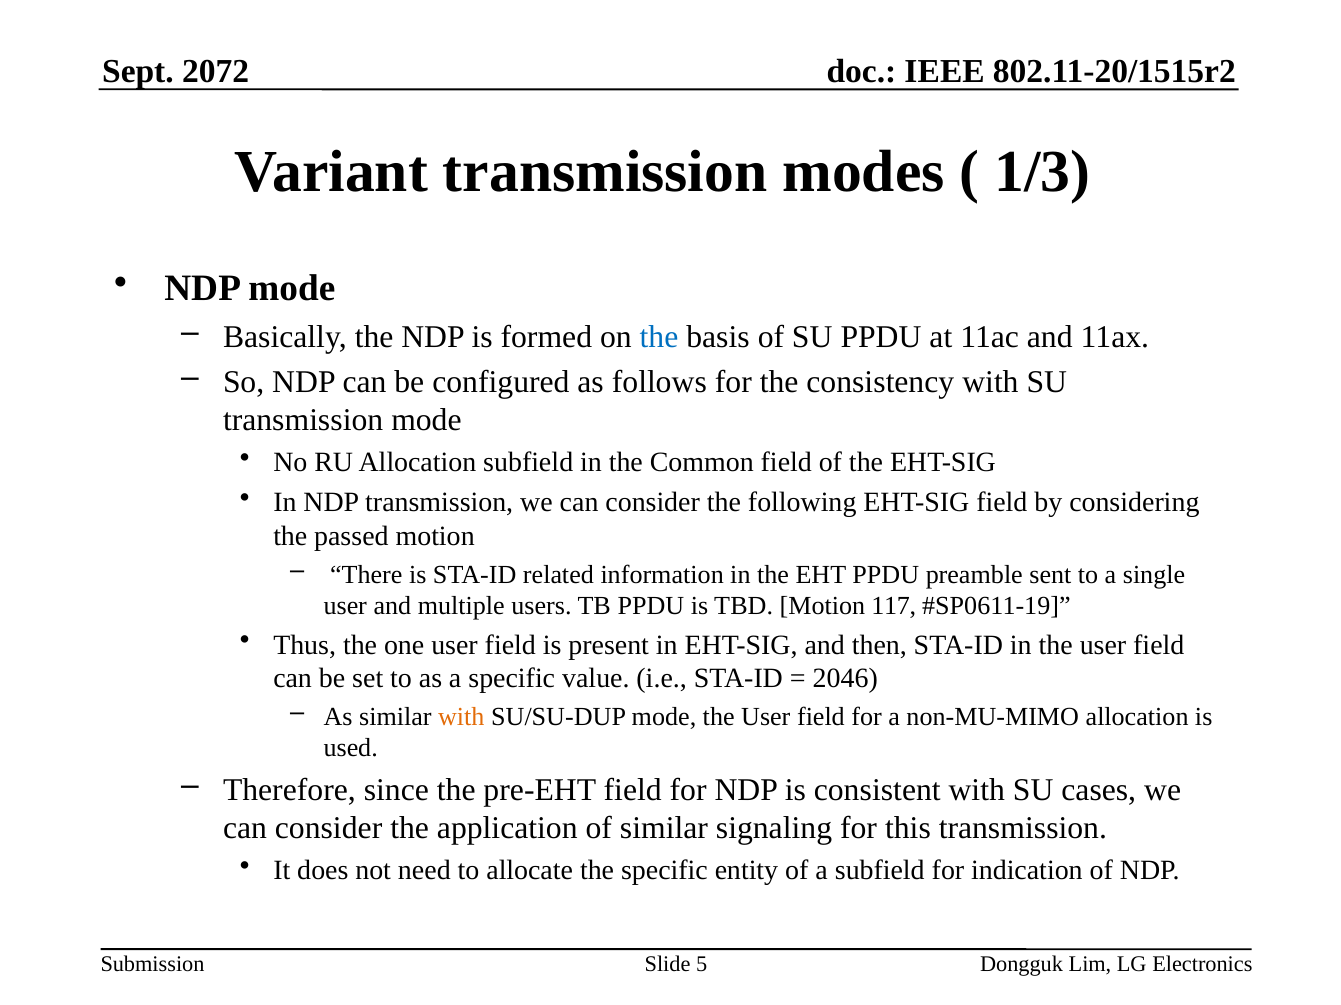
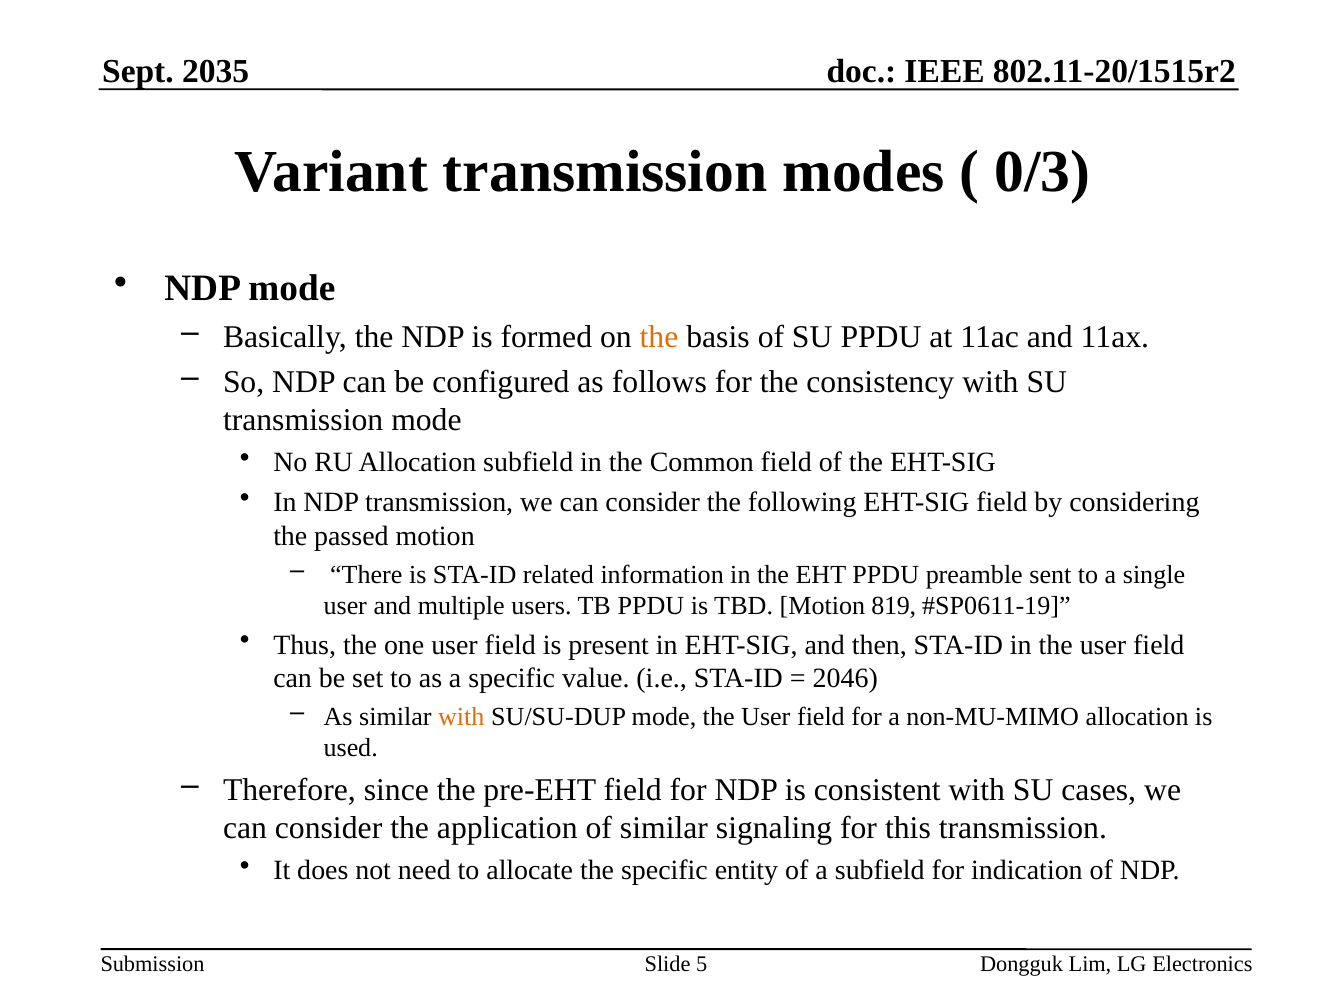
2072: 2072 -> 2035 (216, 72)
1/3: 1/3 -> 0/3 (1042, 172)
the colour: blue -> orange (659, 337)
117: 117 -> 819 (894, 606)
